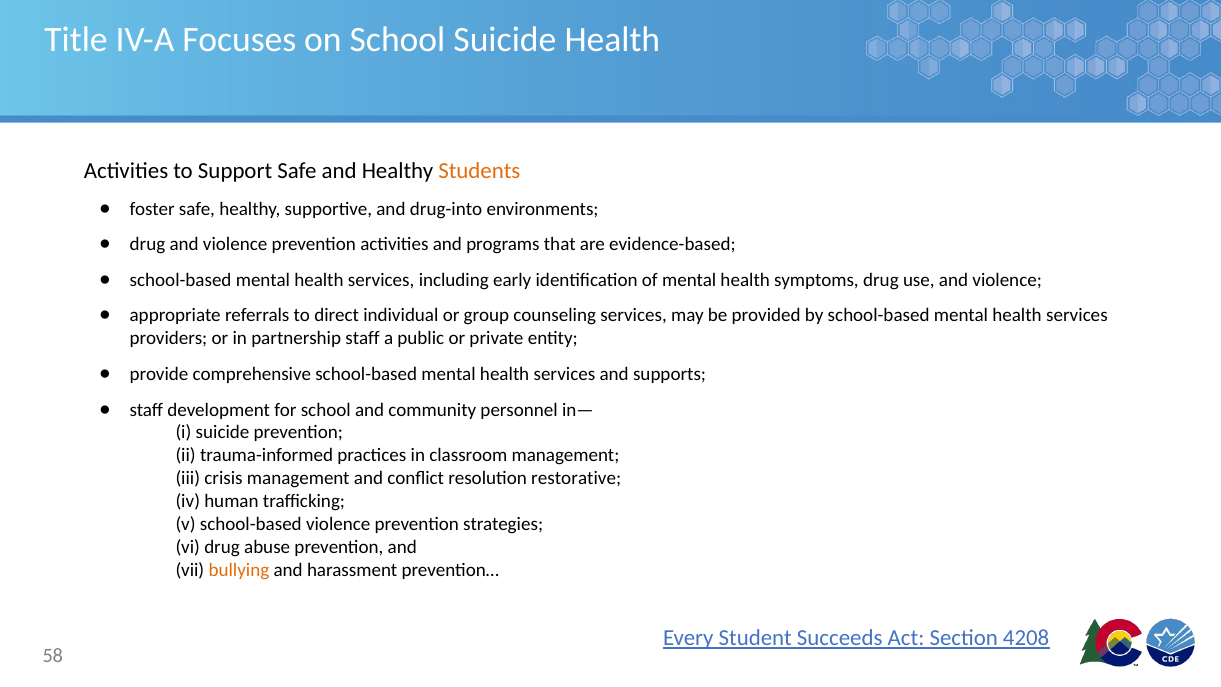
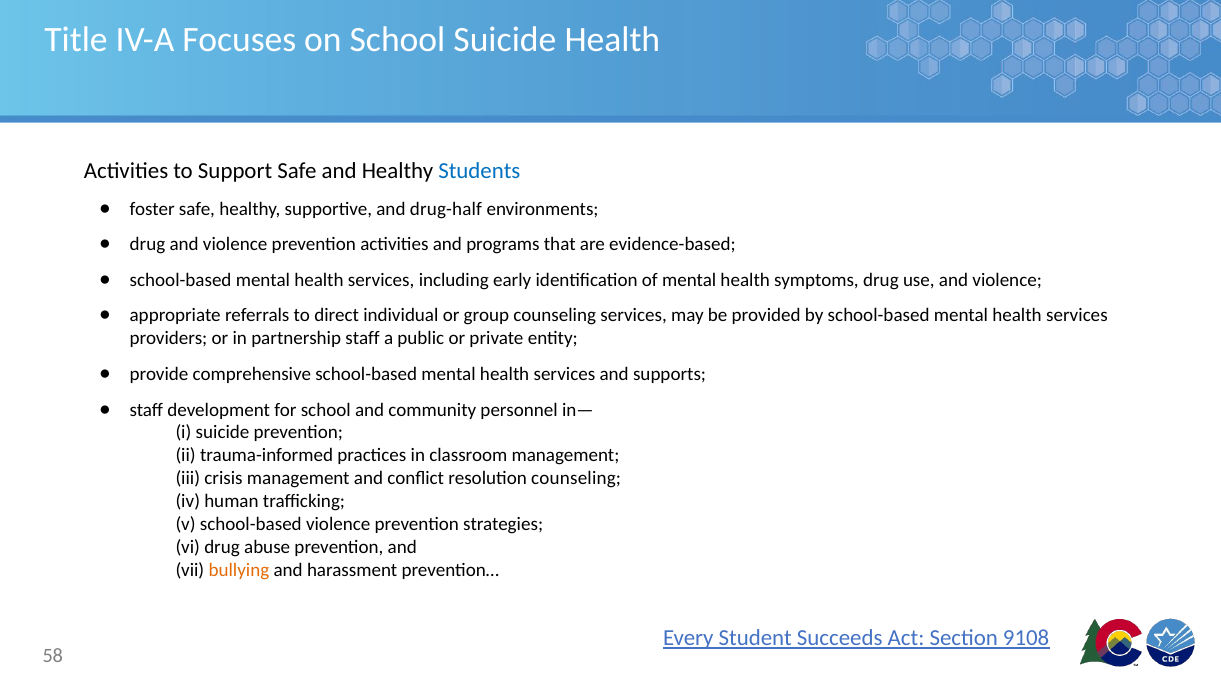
Students colour: orange -> blue (479, 171)
drug-into: drug-into -> drug-half (446, 209)
resolution restorative: restorative -> counseling (576, 478)
4208: 4208 -> 9108 (1026, 638)
